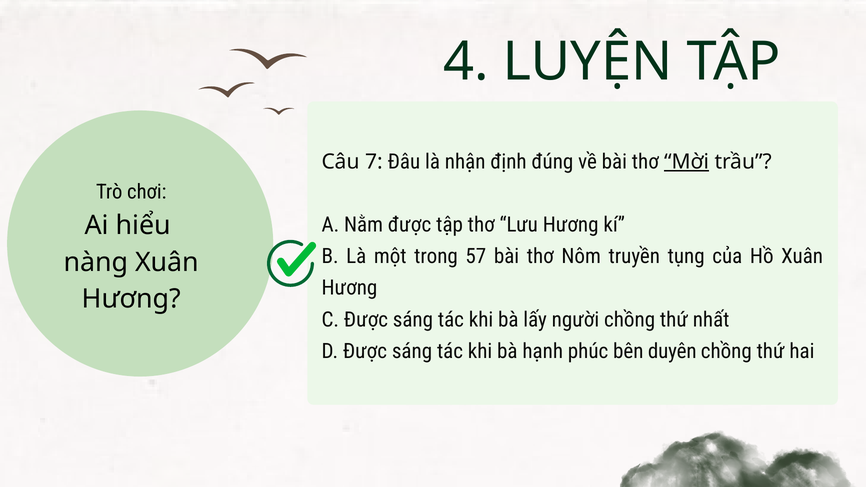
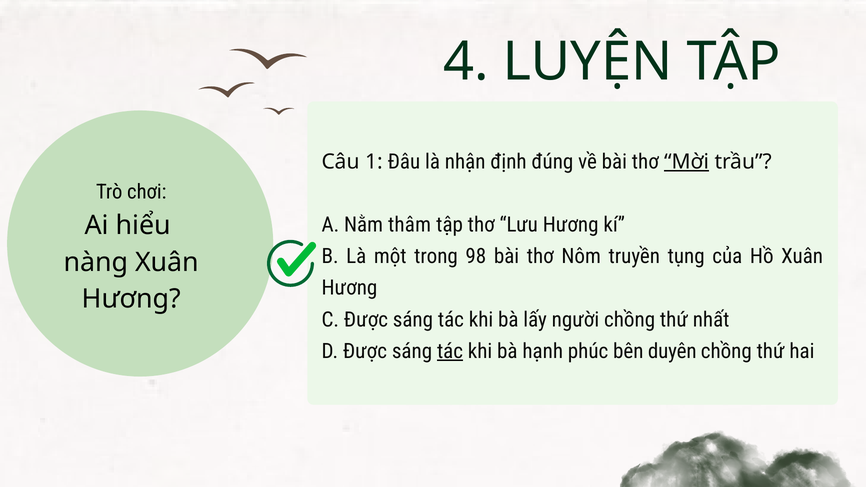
7: 7 -> 1 (374, 162)
Nằm được: được -> thâm (410, 225)
57: 57 -> 98 (476, 257)
tác underline: none -> present (450, 351)
